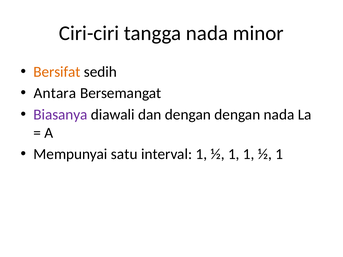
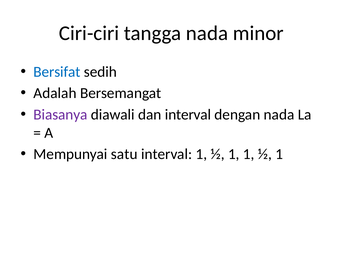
Bersifat colour: orange -> blue (57, 72)
Antara: Antara -> Adalah (55, 93)
dan dengan: dengan -> interval (188, 115)
